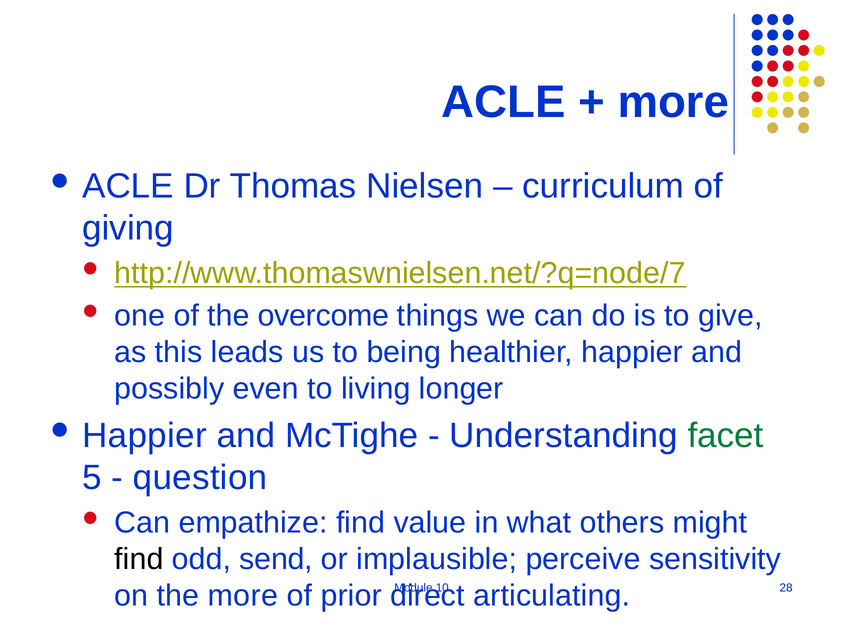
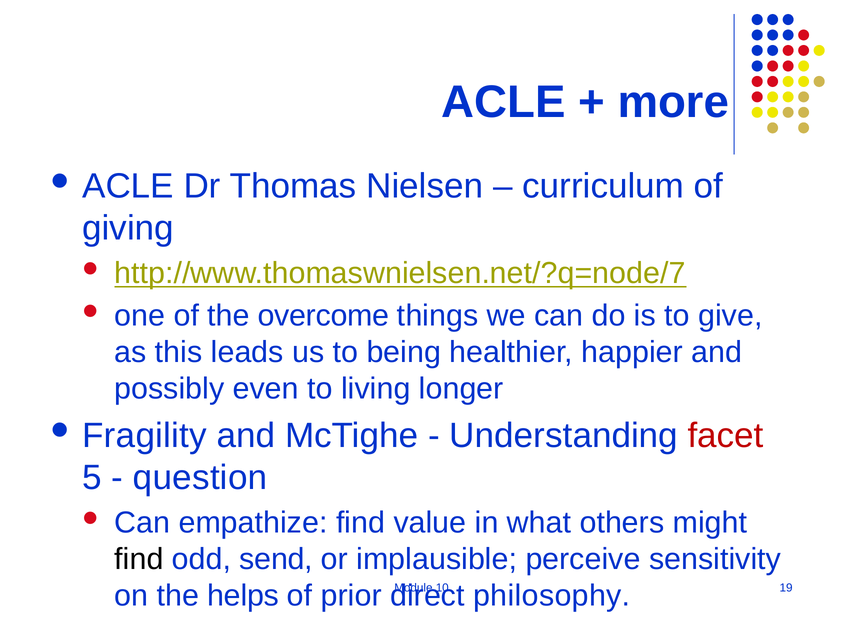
Happier: Happier -> Fragility (144, 436)
facet colour: green -> red (726, 436)
the more: more -> helps (243, 596)
articulating: articulating -> philosophy (552, 596)
28: 28 -> 19 (786, 588)
